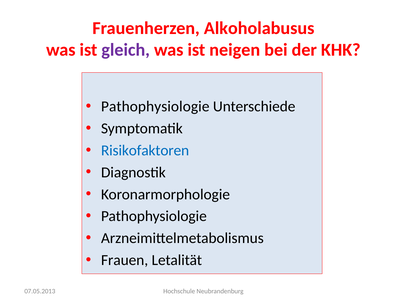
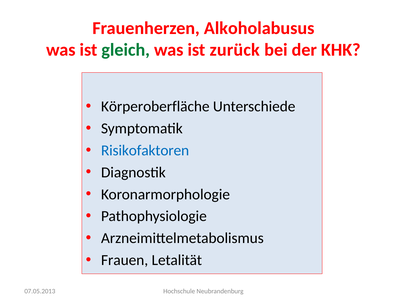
gleich colour: purple -> green (126, 50)
neigen: neigen -> zurück (235, 50)
Pathophysiologie: Pathophysiologie -> Körperoberfläche (155, 107)
